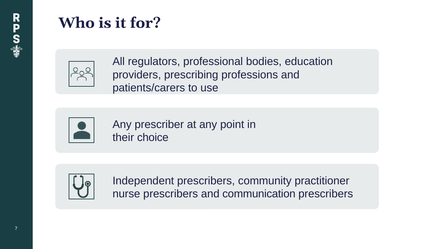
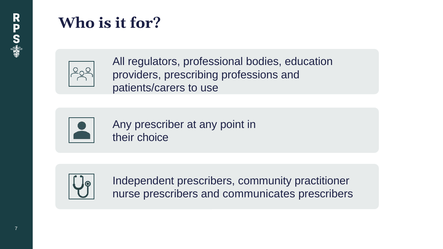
communication: communication -> communicates (259, 194)
